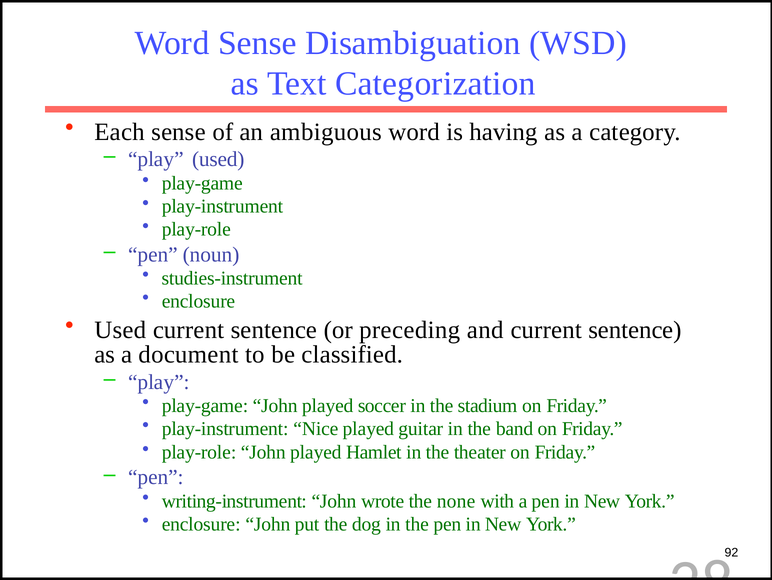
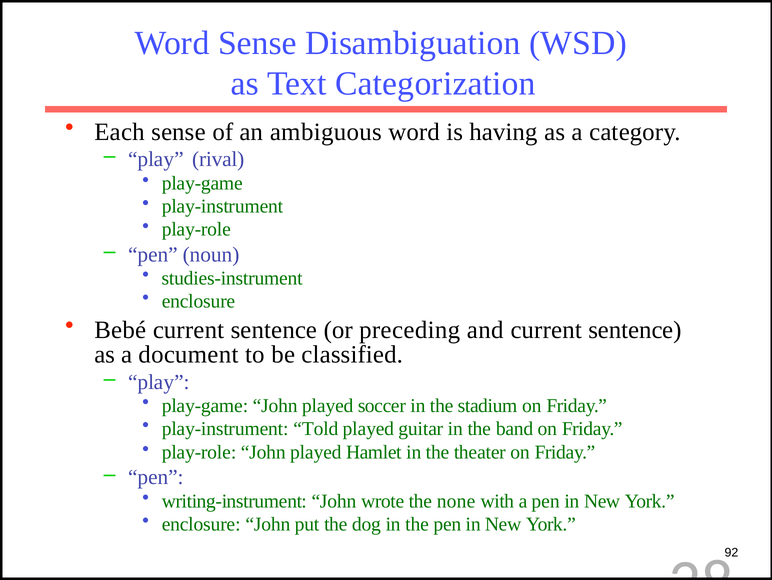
play used: used -> rival (218, 159)
Used: Used -> Bebé (120, 330)
Nice: Nice -> Told (316, 429)
